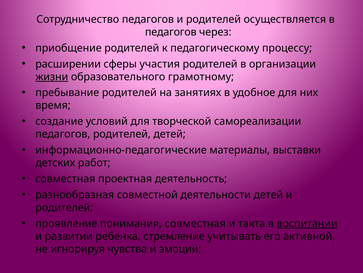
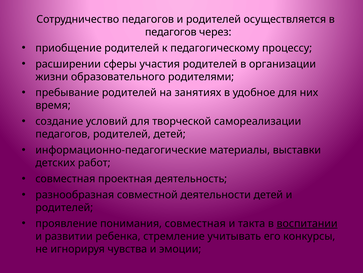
жизни underline: present -> none (52, 77)
грамотному: грамотному -> родителями (201, 77)
активной: активной -> конкурсы (309, 236)
